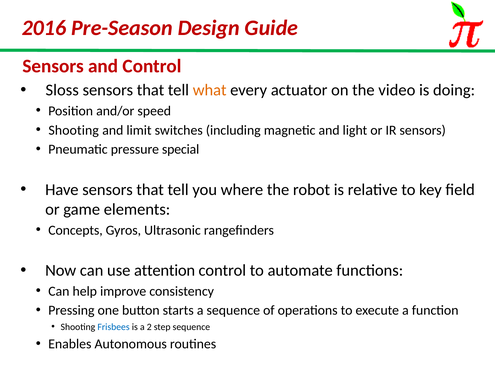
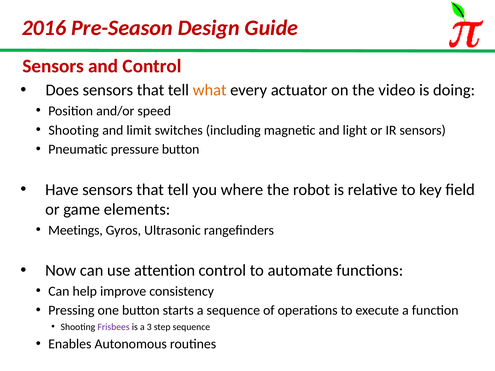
Sloss: Sloss -> Does (62, 90)
pressure special: special -> button (181, 149)
Concepts: Concepts -> Meetings (76, 230)
Frisbees colour: blue -> purple (114, 327)
2: 2 -> 3 (149, 327)
